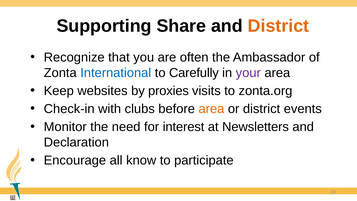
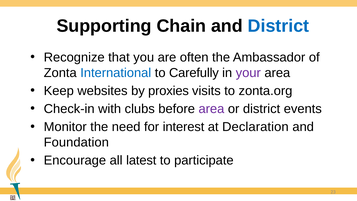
Share: Share -> Chain (181, 26)
District colour: orange -> blue (278, 26)
area colour: orange -> purple (211, 109)
Newsletters: Newsletters -> Declaration (255, 127)
Declaration: Declaration -> Foundation (76, 142)
know: know -> latest (141, 160)
